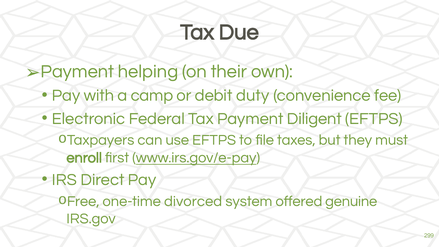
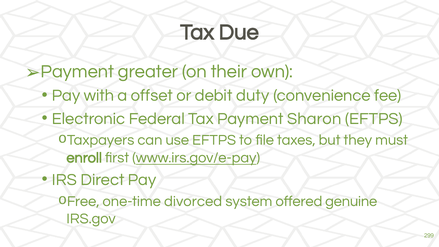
helping: helping -> greater (148, 72)
camp: camp -> offset (152, 96)
Diligent: Diligent -> Sharon (314, 119)
